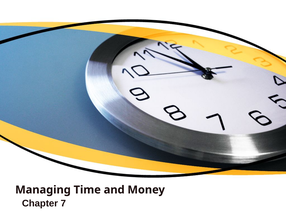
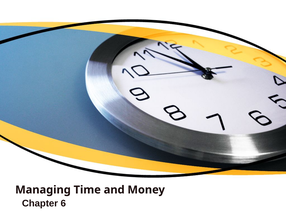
7: 7 -> 6 (63, 204)
